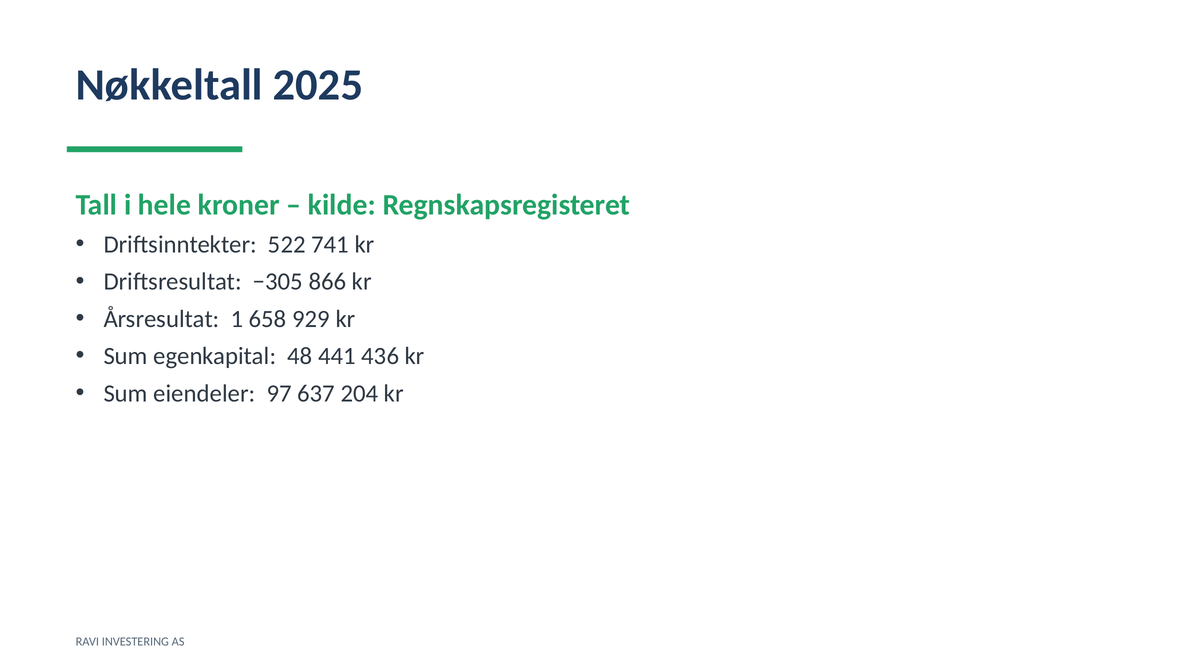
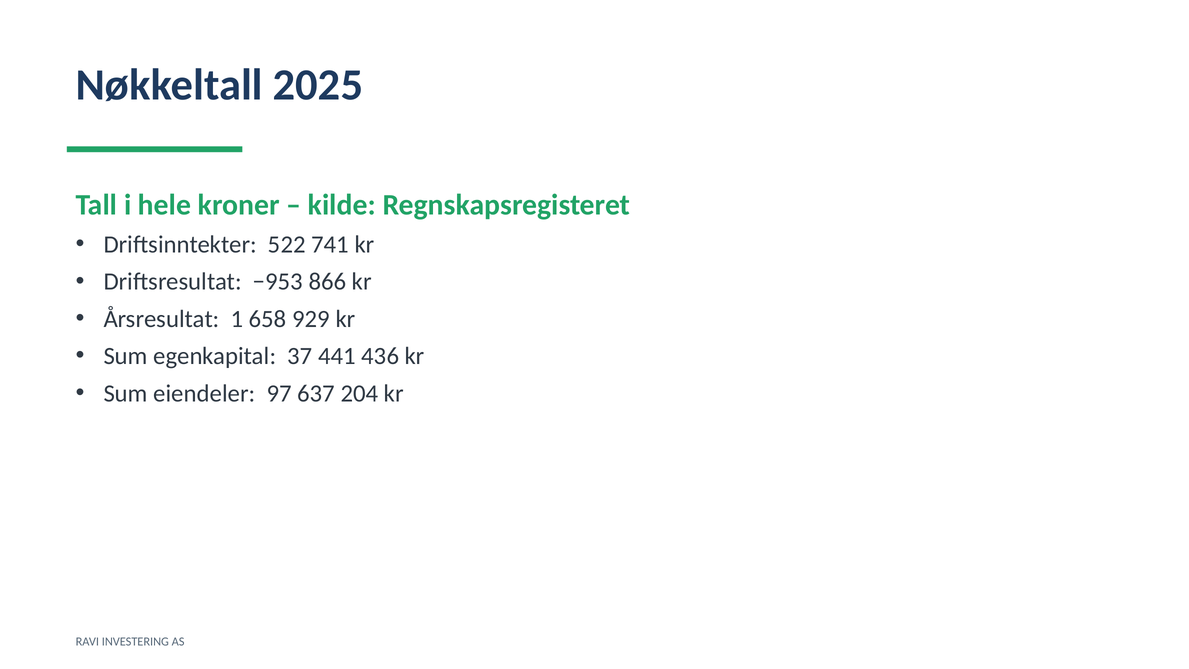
−305: −305 -> −953 (278, 282)
48: 48 -> 37 (300, 356)
